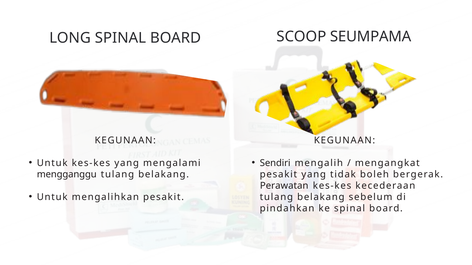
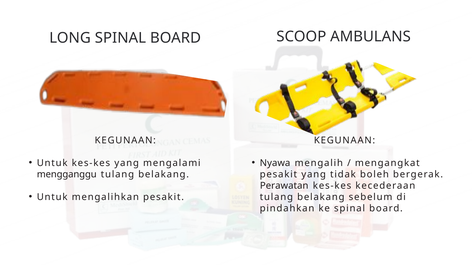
SEUMPAMA: SEUMPAMA -> AMBULANS (371, 37)
Sendiri: Sendiri -> Nyawa (275, 163)
